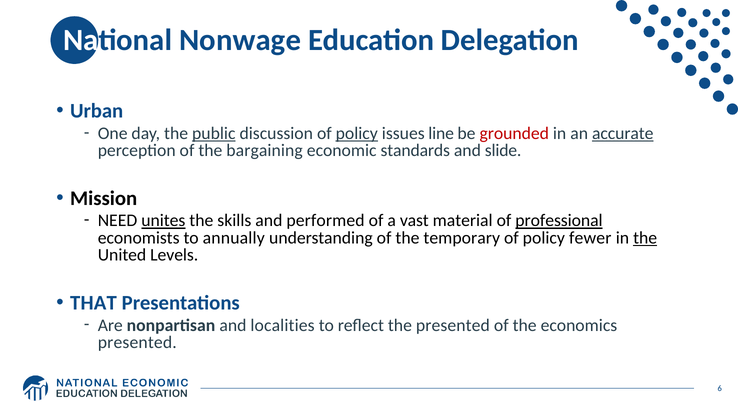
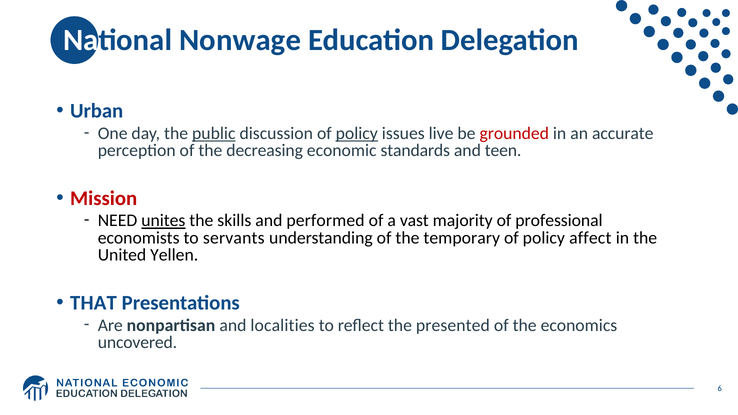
line: line -> live (441, 133)
accurate underline: present -> none (623, 133)
bargaining: bargaining -> decreasing (265, 150)
slide: slide -> teen (503, 150)
Mission colour: black -> red (104, 198)
material: material -> majority (463, 221)
professional underline: present -> none (559, 221)
annually: annually -> servants (234, 238)
fewer: fewer -> affect (590, 238)
the underline: present -> none (645, 238)
Levels: Levels -> Yellen (174, 255)
presented: presented -> uncovered (137, 342)
